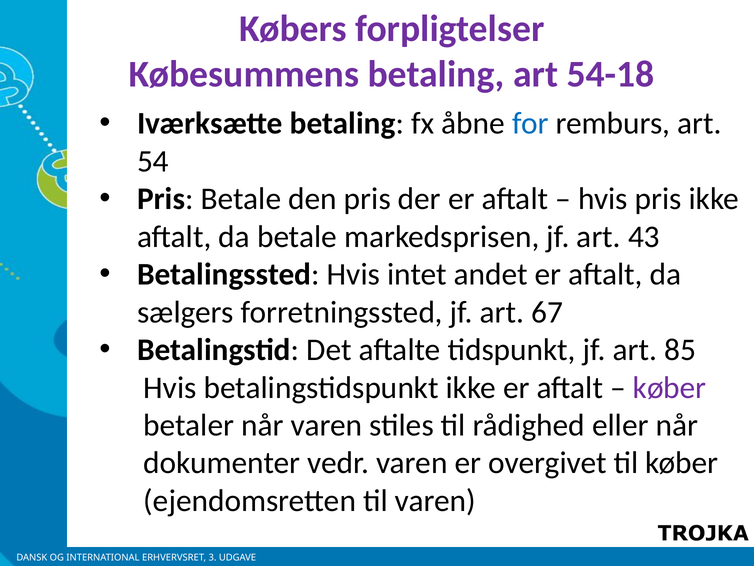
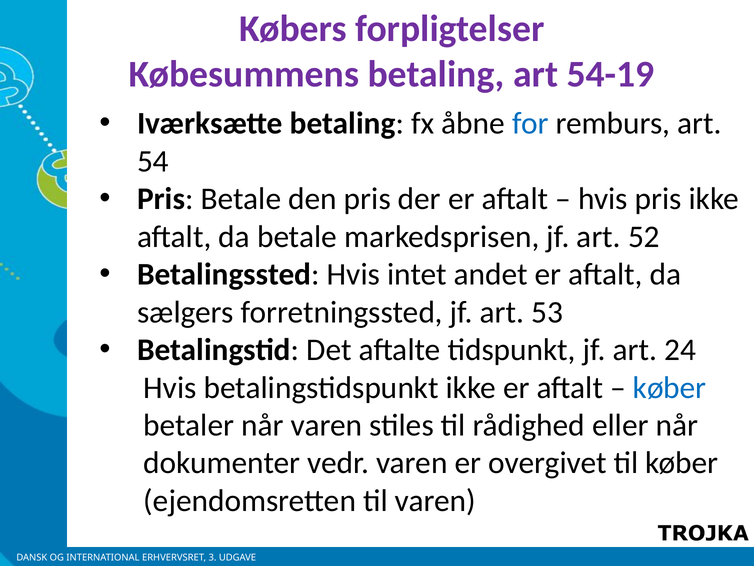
54-18: 54-18 -> 54-19 (611, 74)
43: 43 -> 52 (644, 236)
67: 67 -> 53 (547, 312)
85: 85 -> 24 (680, 350)
køber colour: purple -> blue (670, 387)
